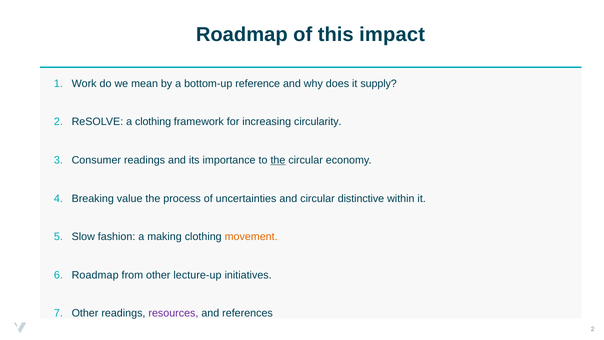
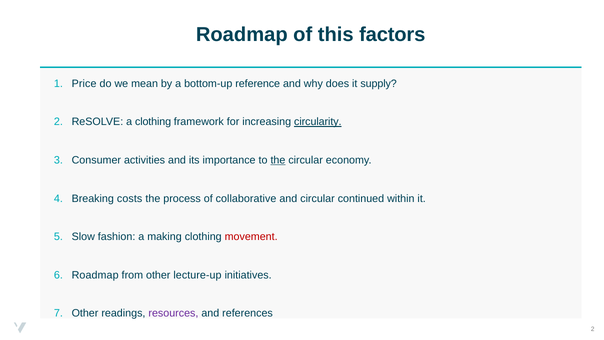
impact: impact -> factors (392, 35)
Work: Work -> Price (84, 84)
circularity underline: none -> present (318, 122)
Consumer readings: readings -> activities (145, 160)
value: value -> costs (130, 198)
uncertainties: uncertainties -> collaborative (246, 198)
distinctive: distinctive -> continued (361, 198)
movement colour: orange -> red (251, 237)
